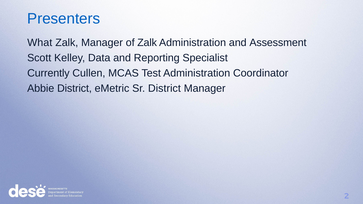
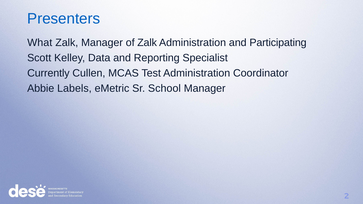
Assessment: Assessment -> Participating (278, 43)
Abbie District: District -> Labels (74, 88)
Sr District: District -> School (164, 88)
